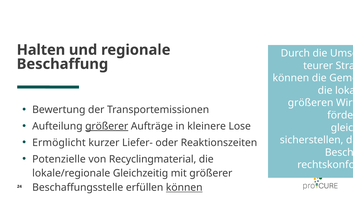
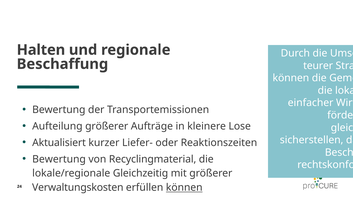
größeren: größeren -> einfacher (311, 103)
größerer underline: present -> none (107, 126)
Ermöglicht: Ermöglicht -> Aktualisiert (59, 142)
Potenzielle: Potenzielle -> Bewertung (59, 159)
Beschaffungsstelle: Beschaffungsstelle -> Verwaltungskosten (78, 187)
